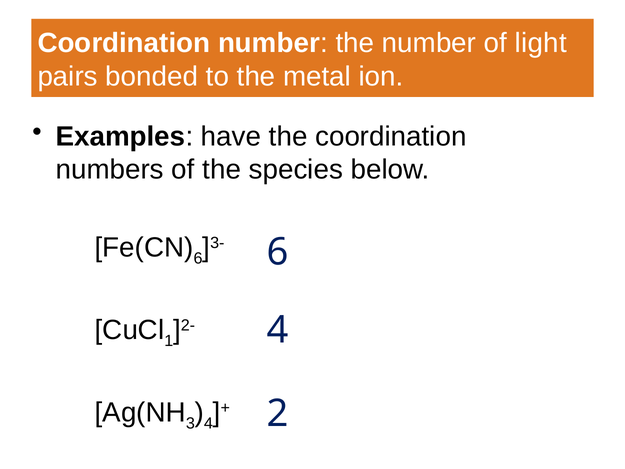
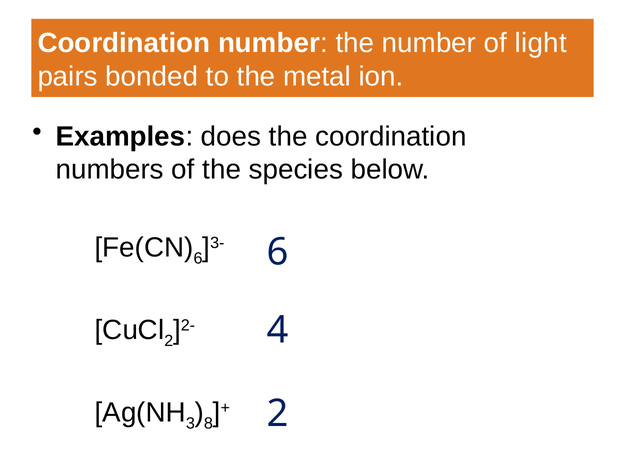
have: have -> does (231, 136)
1: 1 -> 2 (169, 341)
4: 4 -> 8 (208, 423)
